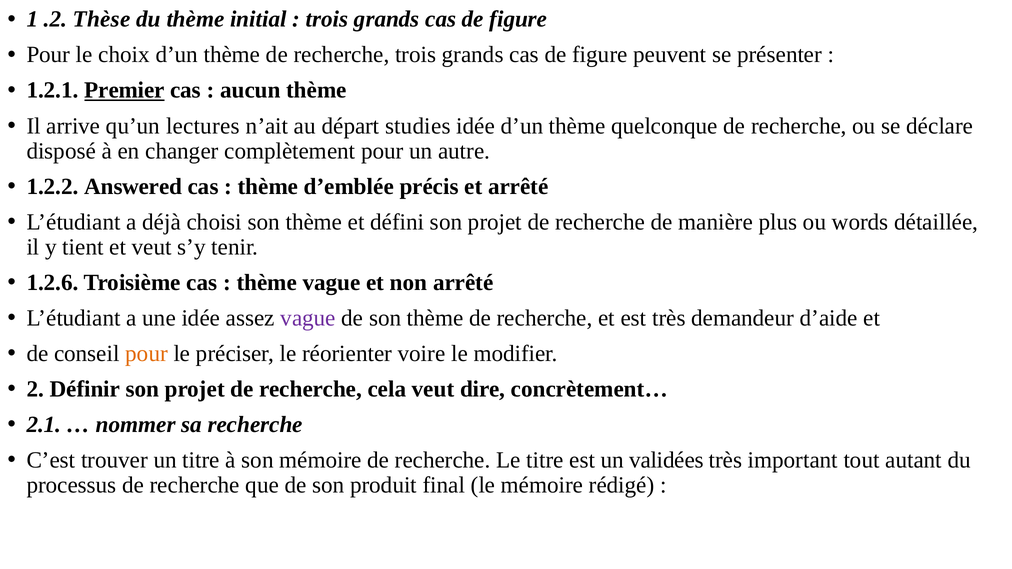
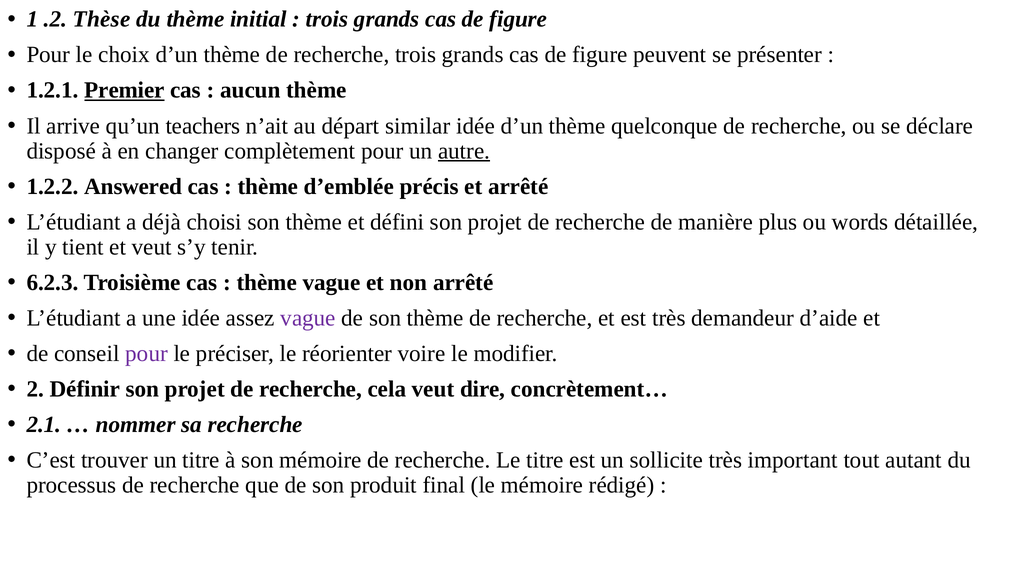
lectures: lectures -> teachers (203, 126)
studies: studies -> similar (418, 126)
autre underline: none -> present (464, 151)
1.2.6: 1.2.6 -> 6.2.3 (53, 283)
pour colour: orange -> purple (147, 354)
validées: validées -> sollicite (666, 460)
